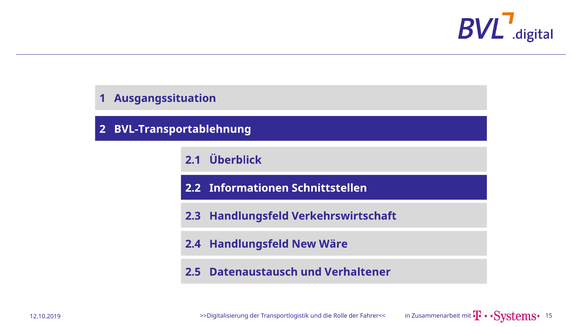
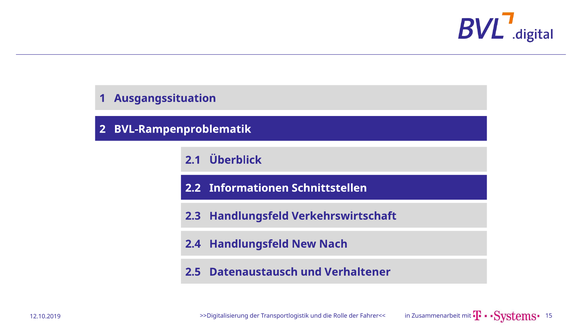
BVL-Transportablehnung: BVL-Transportablehnung -> BVL-Rampenproblematik (183, 129)
Wäre: Wäre -> Nach (333, 244)
